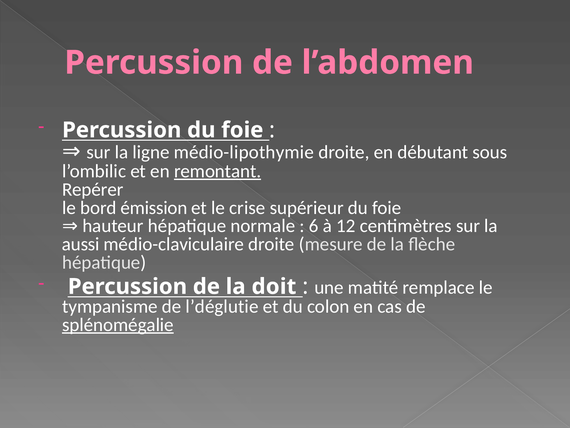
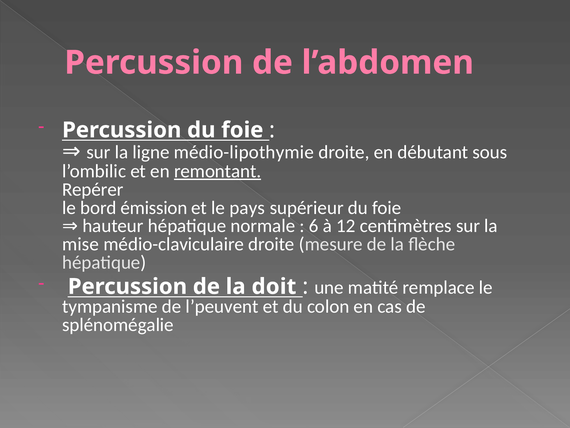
crise: crise -> pays (247, 207)
aussi: aussi -> mise (81, 244)
l’déglutie: l’déglutie -> l’peuvent (222, 306)
splénomégalie underline: present -> none (118, 324)
